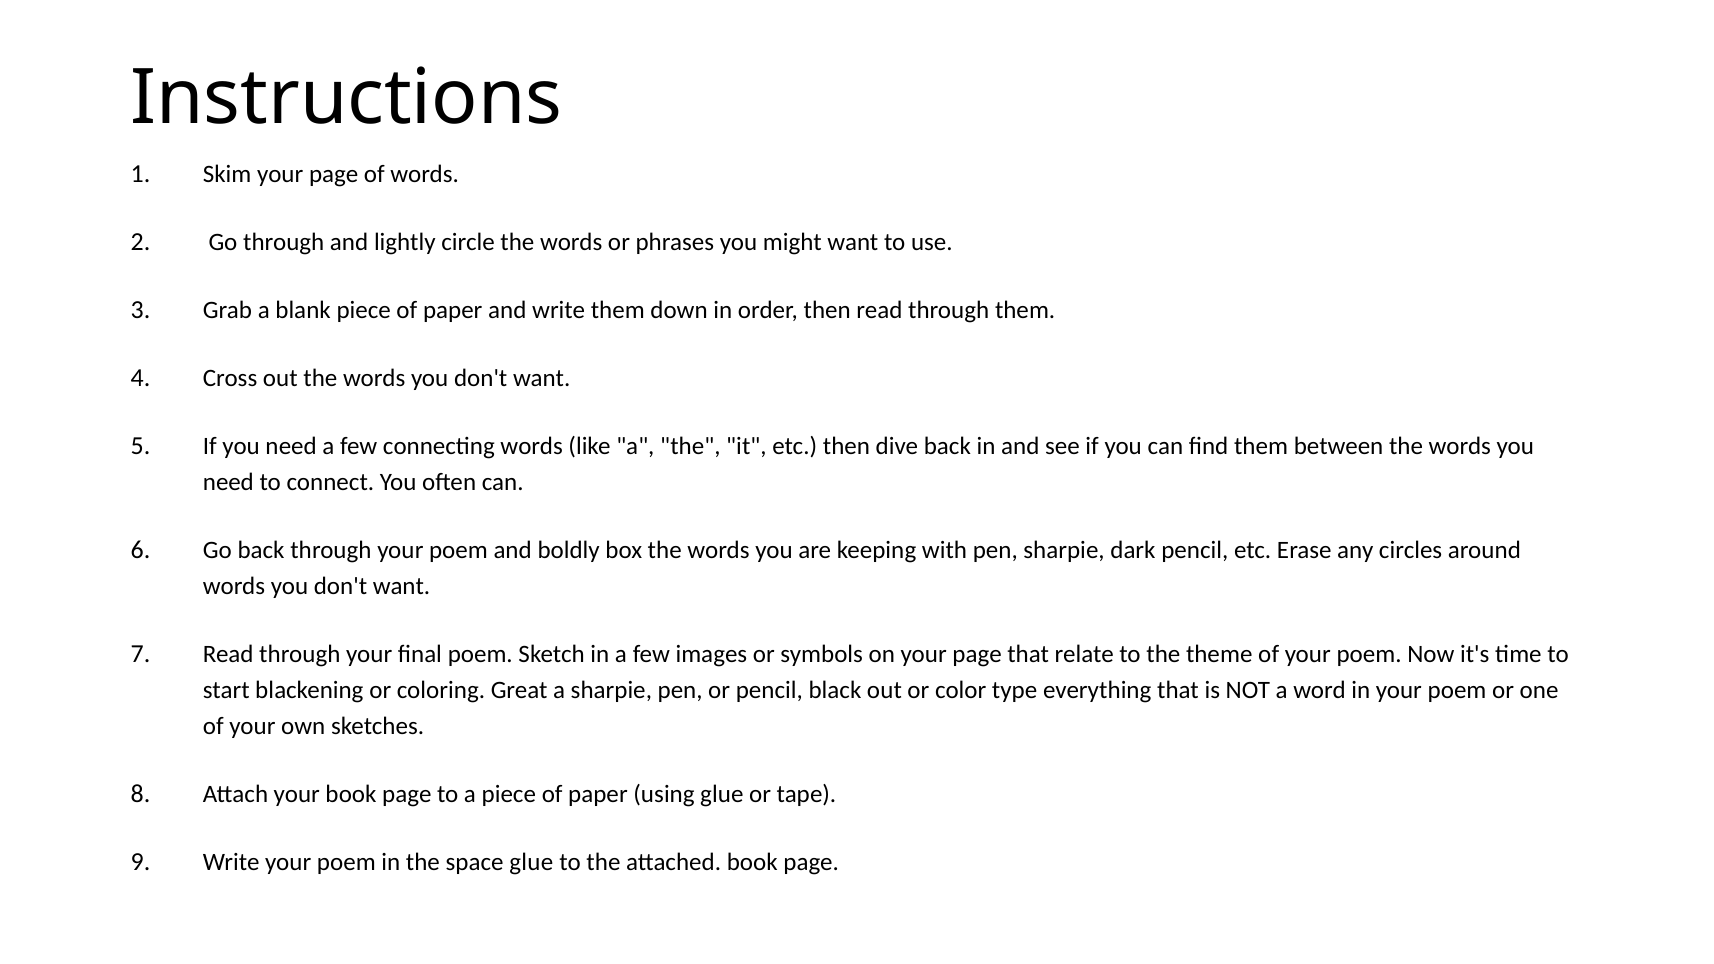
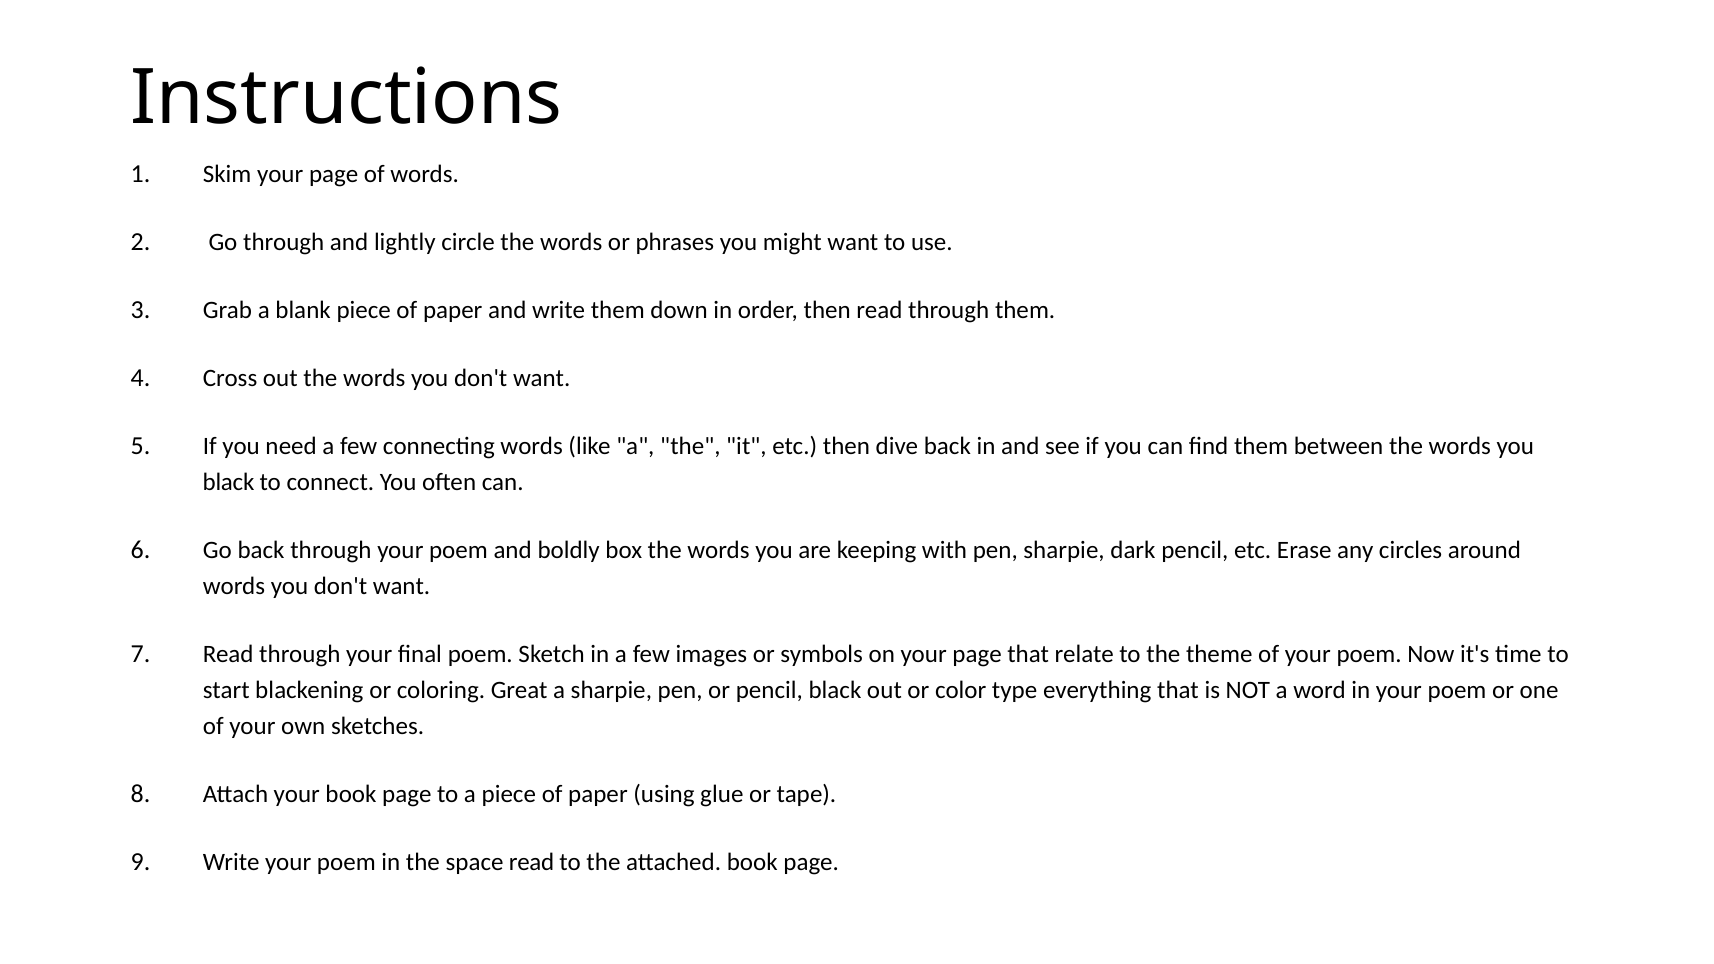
need: need -> black (228, 482)
space glue: glue -> read (532, 863)
